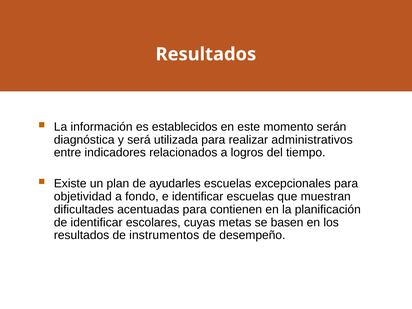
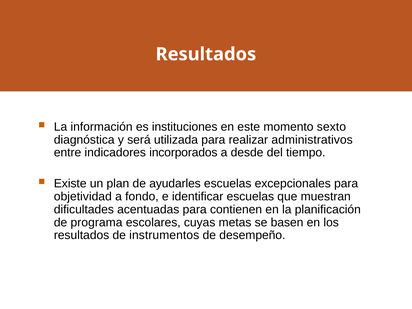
establecidos: establecidos -> instituciones (185, 127)
serán: serán -> sexto (331, 127)
relacionados: relacionados -> incorporados (183, 153)
logros: logros -> desde (247, 153)
de identificar: identificar -> programa (97, 222)
